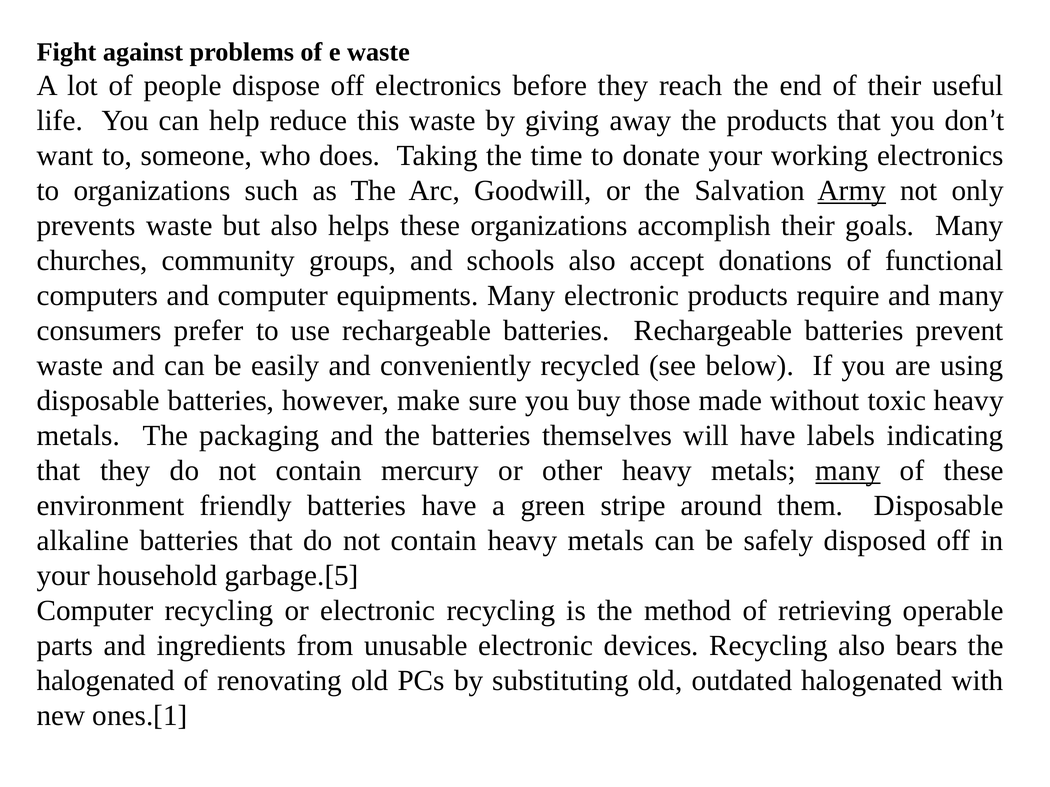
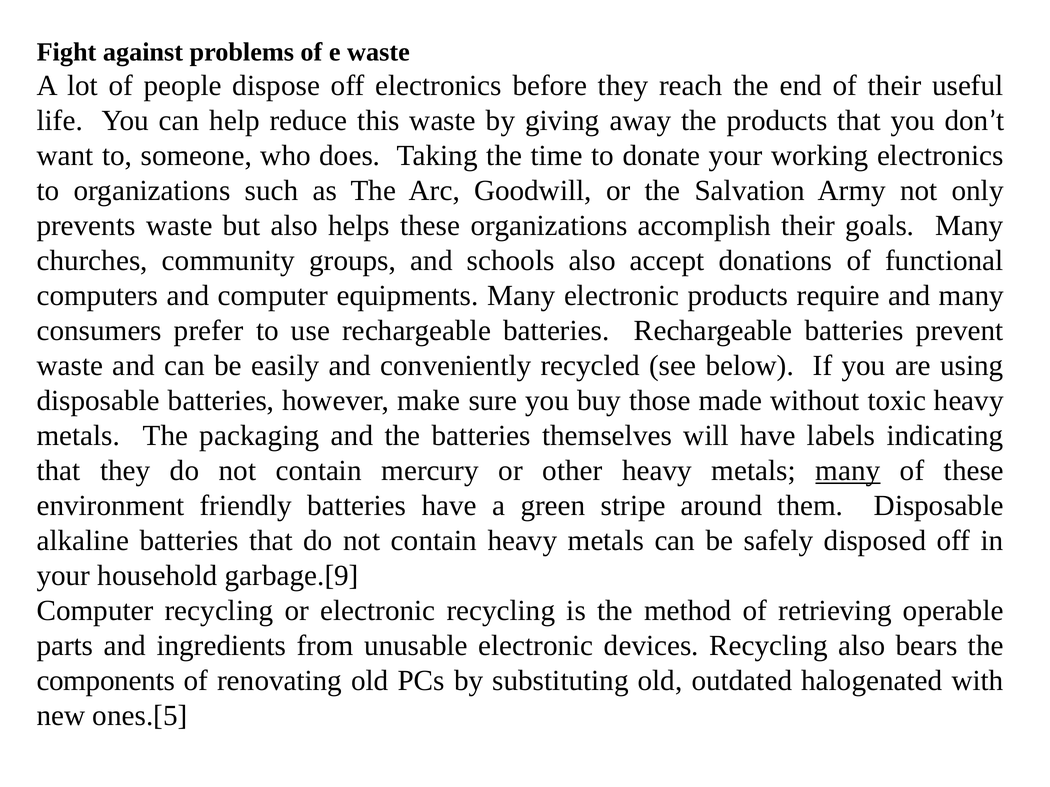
Army underline: present -> none (852, 191)
garbage.[5: garbage.[5 -> garbage.[9 (292, 576)
halogenated: halogenated -> components (106, 681)
ones.[1: ones.[1 -> ones.[5 (140, 716)
